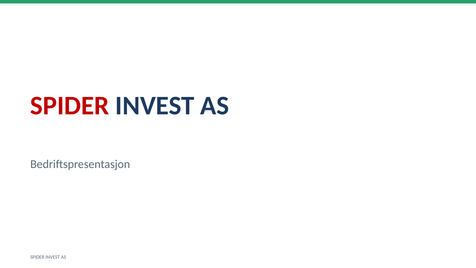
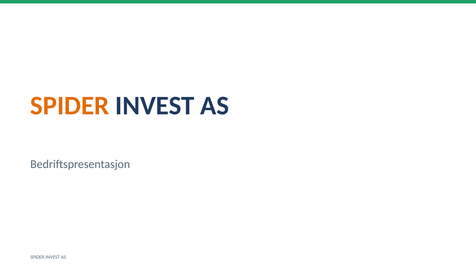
SPIDER colour: red -> orange (70, 106)
